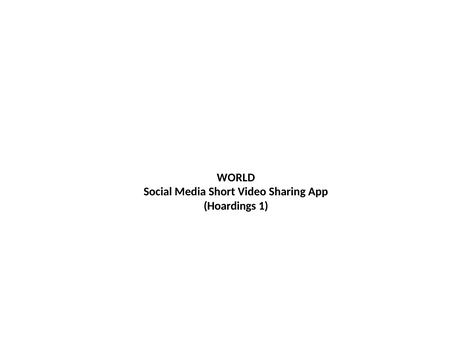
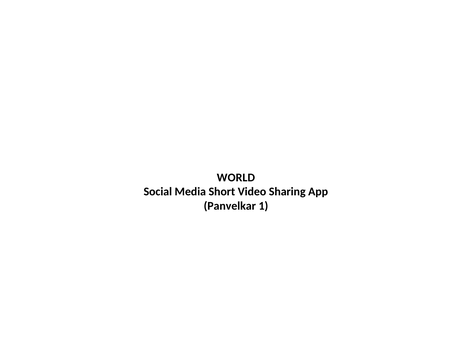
Hoardings: Hoardings -> Panvelkar (230, 206)
